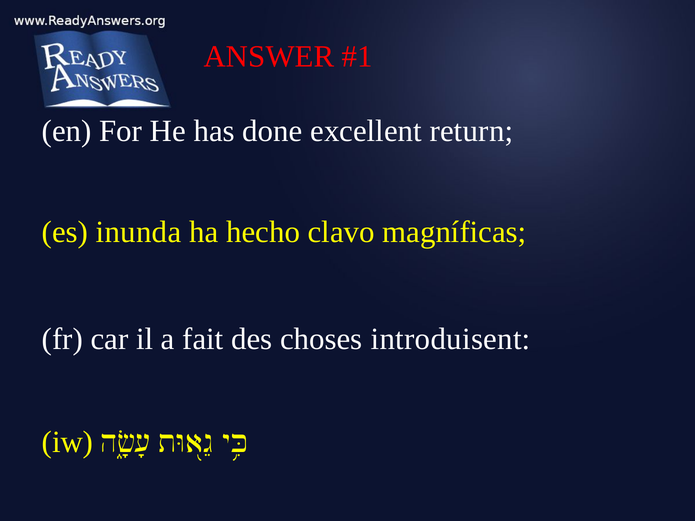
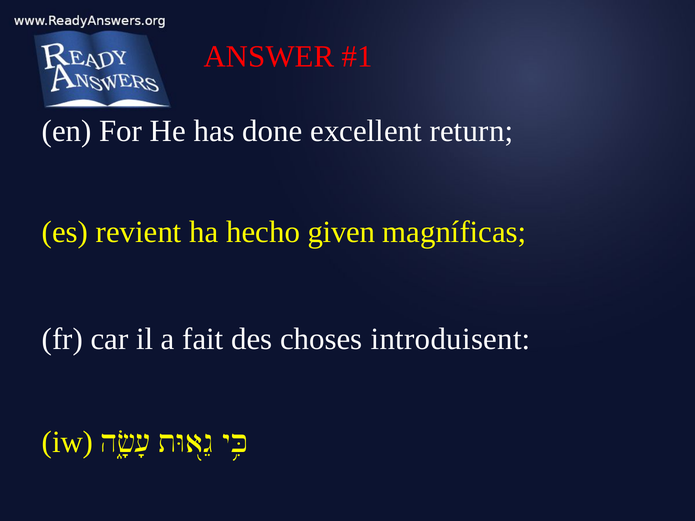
inunda: inunda -> revient (139, 232)
clavo: clavo -> given (341, 232)
